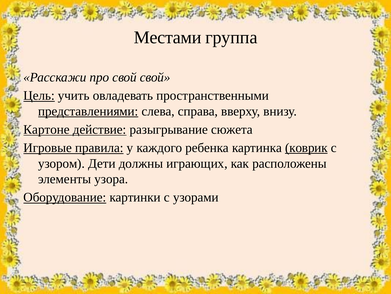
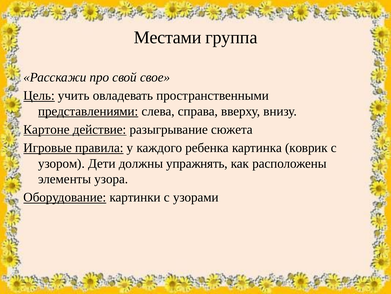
свой свой: свой -> свое (155, 77)
коврик underline: present -> none (306, 147)
играющих: играющих -> упражнять (197, 163)
